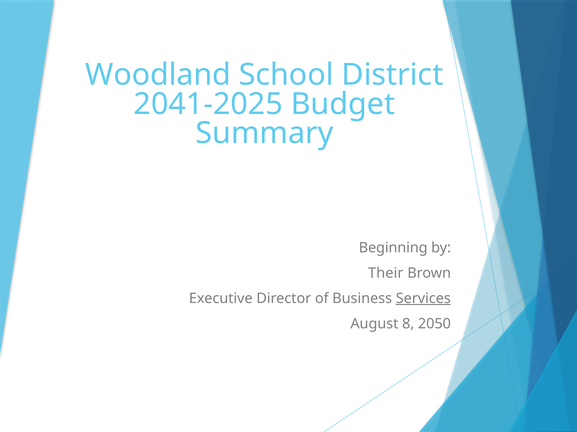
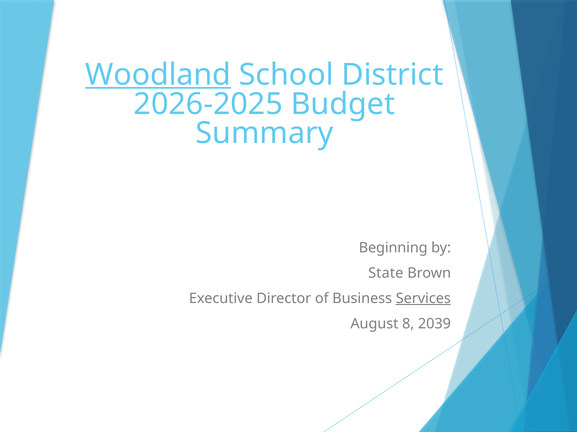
Woodland underline: none -> present (158, 75)
2041-2025: 2041-2025 -> 2026-2025 (208, 104)
Their: Their -> State (386, 273)
2050: 2050 -> 2039 (434, 324)
